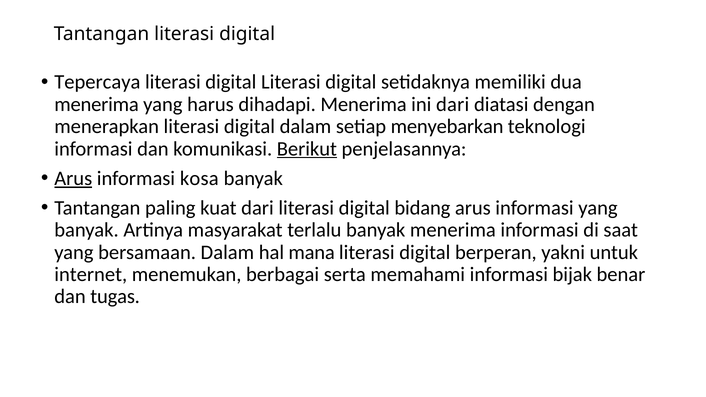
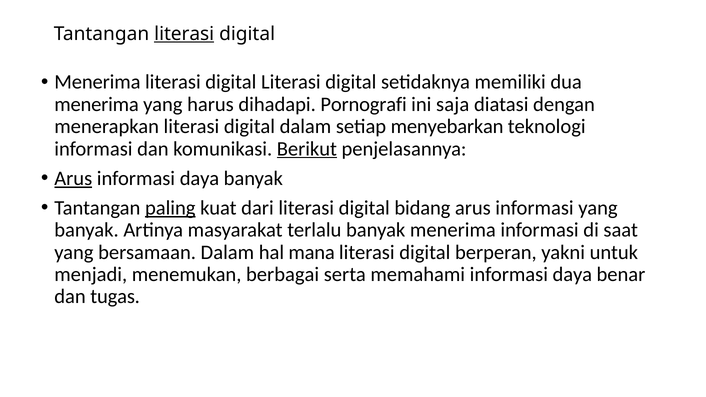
literasi underline: none -> present (184, 34)
Tepercaya: Tepercaya -> Menerima (97, 82)
dihadapi Menerima: Menerima -> Pornografi (364, 104)
ini dari: dari -> saja (453, 104)
kosa: kosa -> daya (199, 178)
paling underline: none -> present (170, 208)
internet: internet -> menjadi (91, 275)
memahami informasi bijak: bijak -> daya (572, 275)
